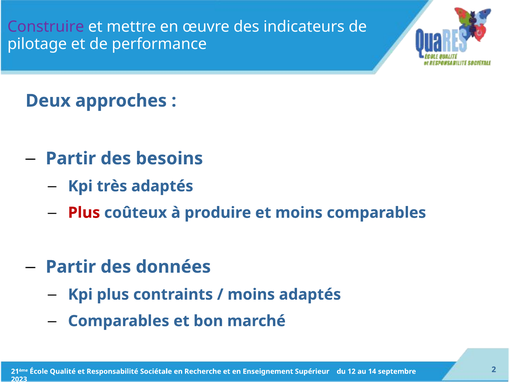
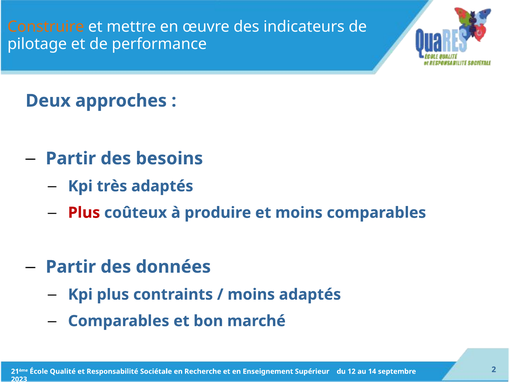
Construire colour: purple -> orange (46, 27)
